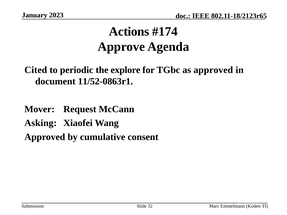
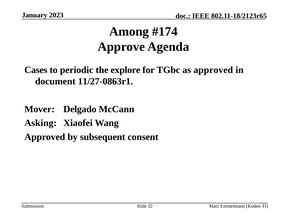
Actions: Actions -> Among (129, 31)
Cited: Cited -> Cases (36, 70)
11/52-0863r1: 11/52-0863r1 -> 11/27-0863r1 (105, 82)
Request: Request -> Delgado (80, 109)
cumulative: cumulative -> subsequent (103, 137)
